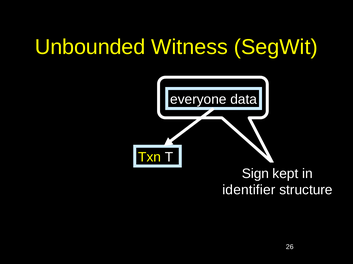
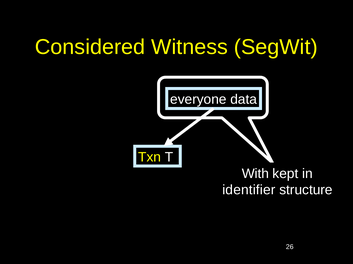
Unbounded: Unbounded -> Considered (90, 47)
Sign: Sign -> With (255, 174)
